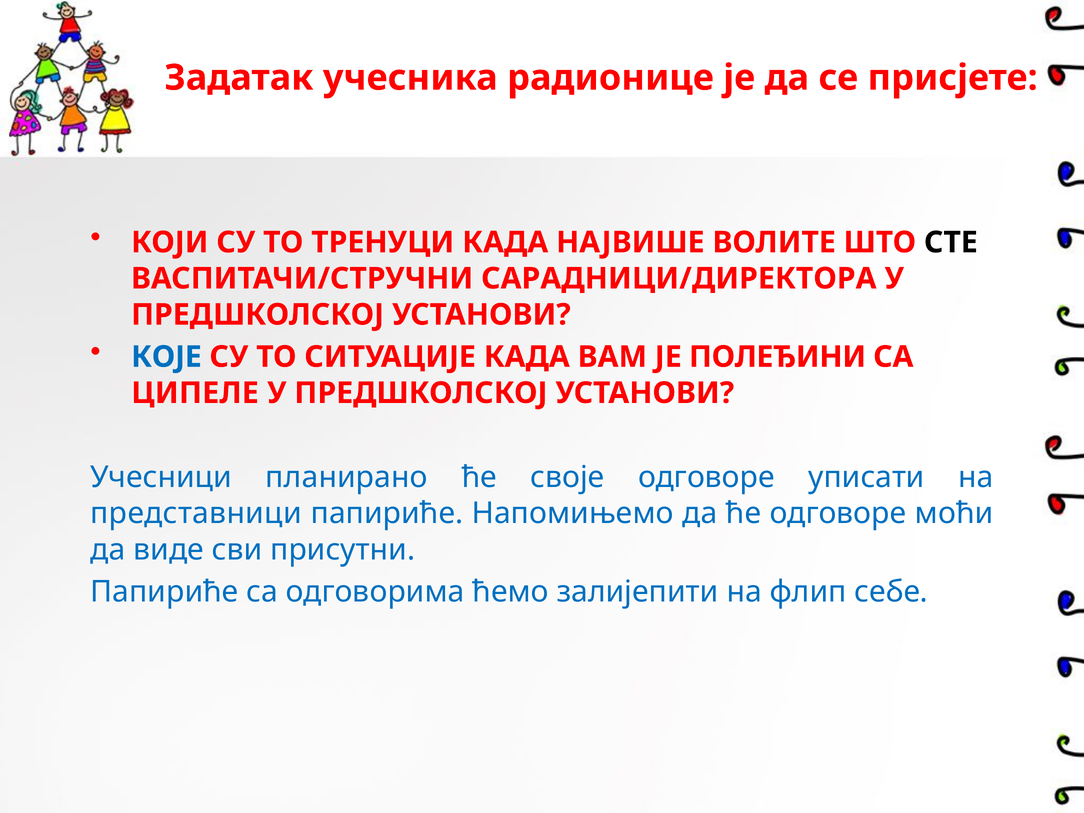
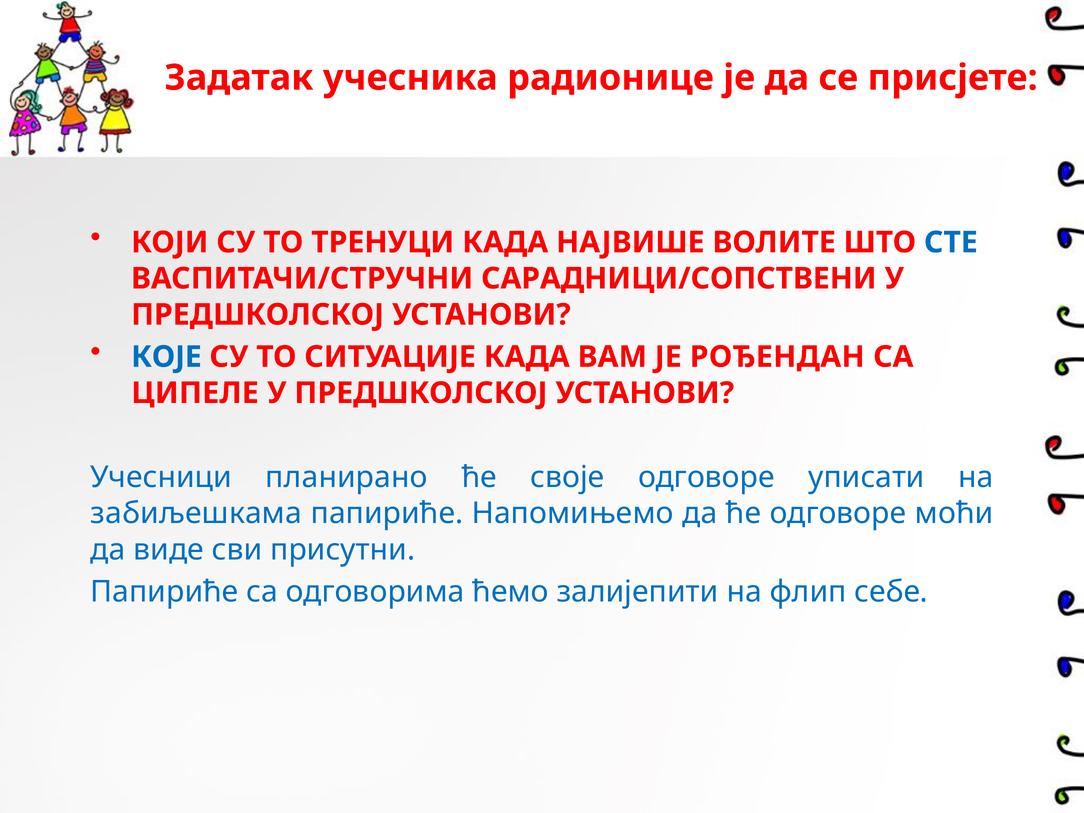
СТЕ colour: black -> blue (951, 242)
САРАДНИЦИ/ДИРЕКТОРА: САРАДНИЦИ/ДИРЕКТОРА -> САРАДНИЦИ/СОПСТВЕНИ (679, 279)
ПОЛЕЂИНИ: ПОЛЕЂИНИ -> РОЂЕНДАН (777, 357)
представници: представници -> забиљешкама (196, 513)
